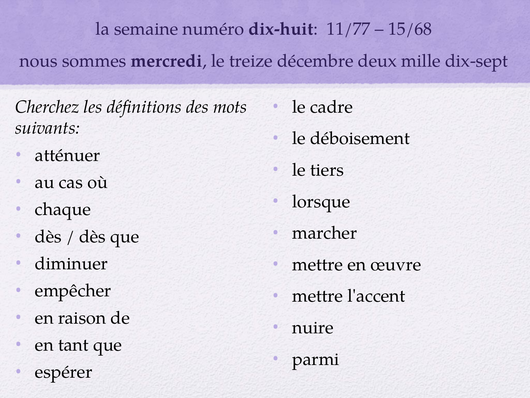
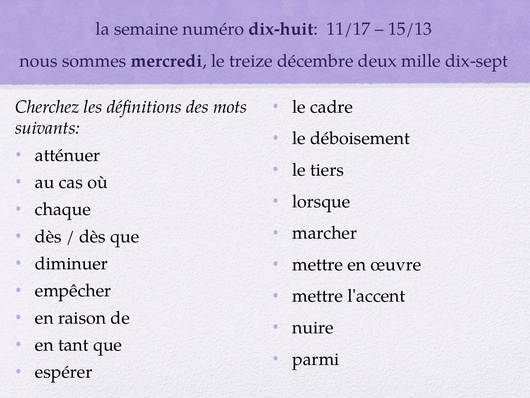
11/77: 11/77 -> 11/17 (349, 29)
15/68: 15/68 -> 15/13 (410, 29)
